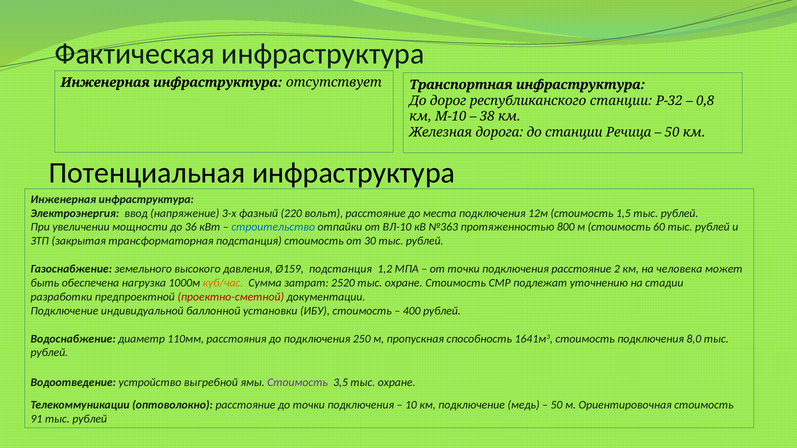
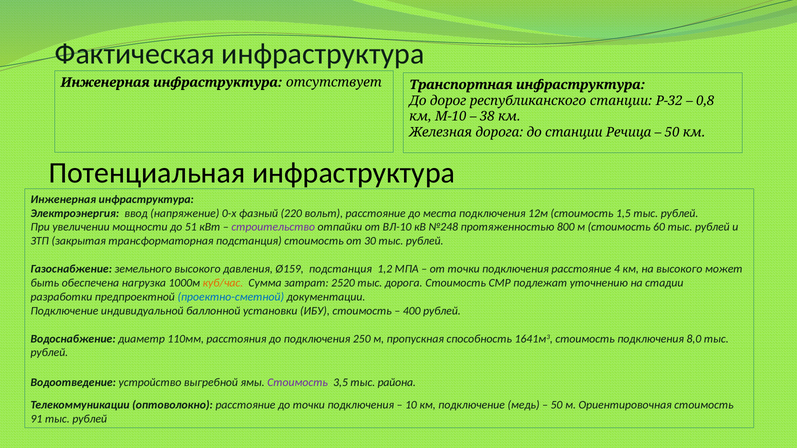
3-х: 3-х -> 0-х (229, 213)
36: 36 -> 51 (191, 227)
строительство colour: blue -> purple (273, 227)
№363: №363 -> №248 (443, 227)
2: 2 -> 4 (617, 269)
на человека: человека -> высокого (679, 269)
2520 тыс охране: охране -> дорога (404, 283)
проектно-сметной colour: red -> blue (231, 297)
3,5 тыс охране: охране -> района (397, 383)
